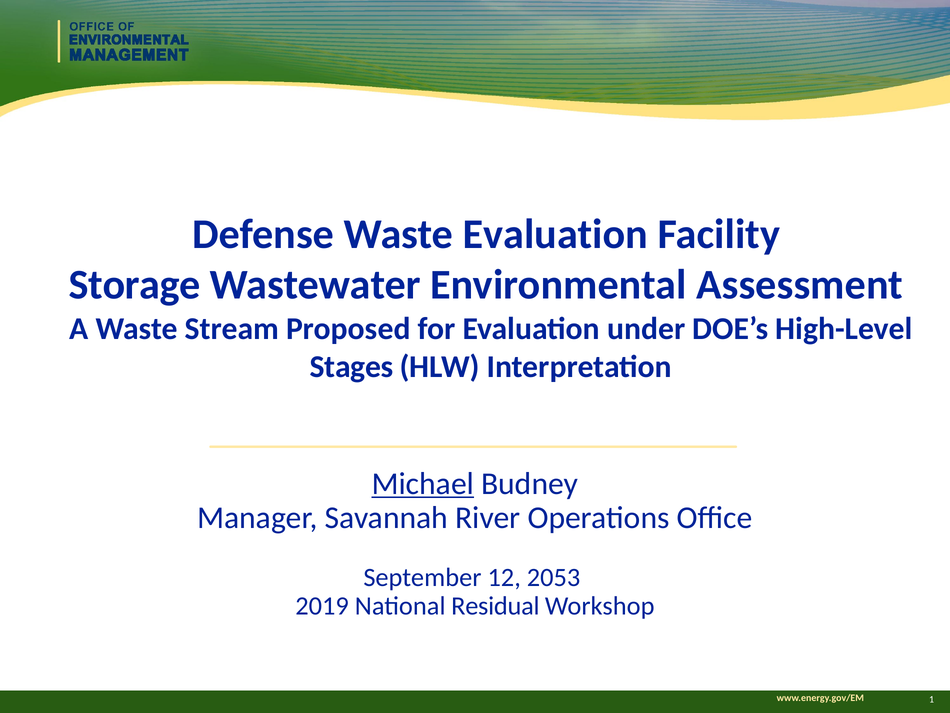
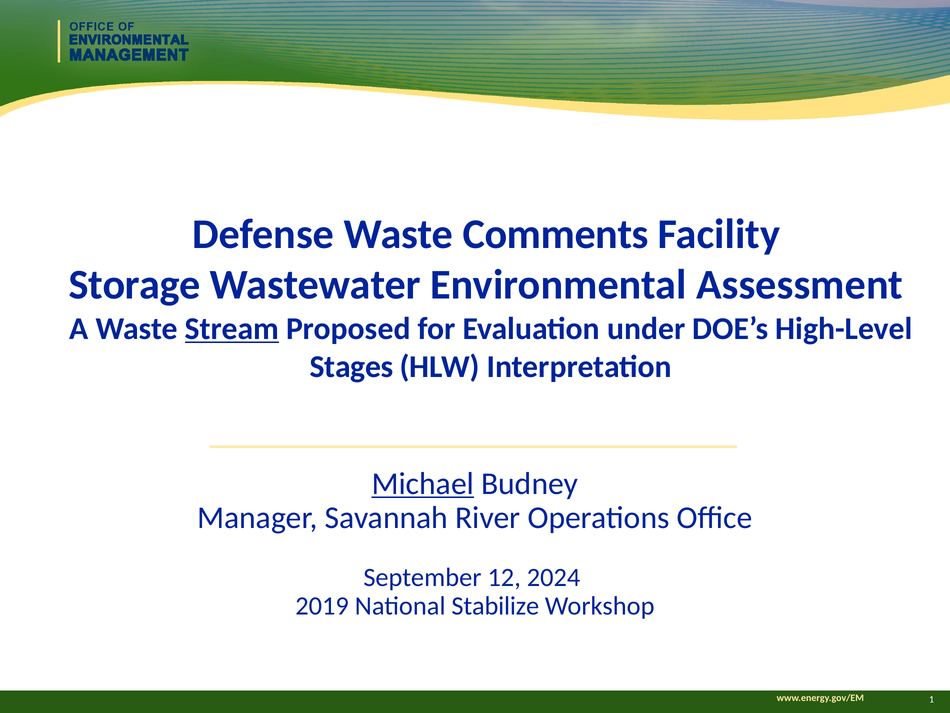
Waste Evaluation: Evaluation -> Comments (556, 234)
Stream underline: none -> present (232, 328)
2053: 2053 -> 2024 (554, 577)
Residual: Residual -> Stabilize (495, 606)
